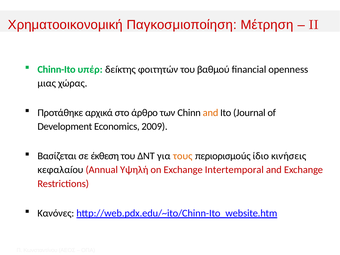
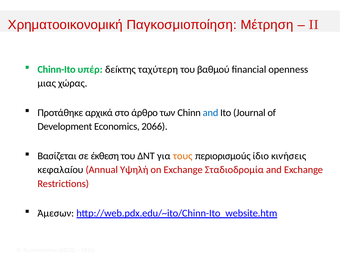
φοιτητών: φοιτητών -> ταχύτερη (158, 69)
and colour: orange -> blue (211, 113)
2009: 2009 -> 2066 (155, 127)
Intertemporal: Intertemporal -> Σταδιοδρομία (234, 170)
Κανόνες: Κανόνες -> Άμεσων (56, 213)
